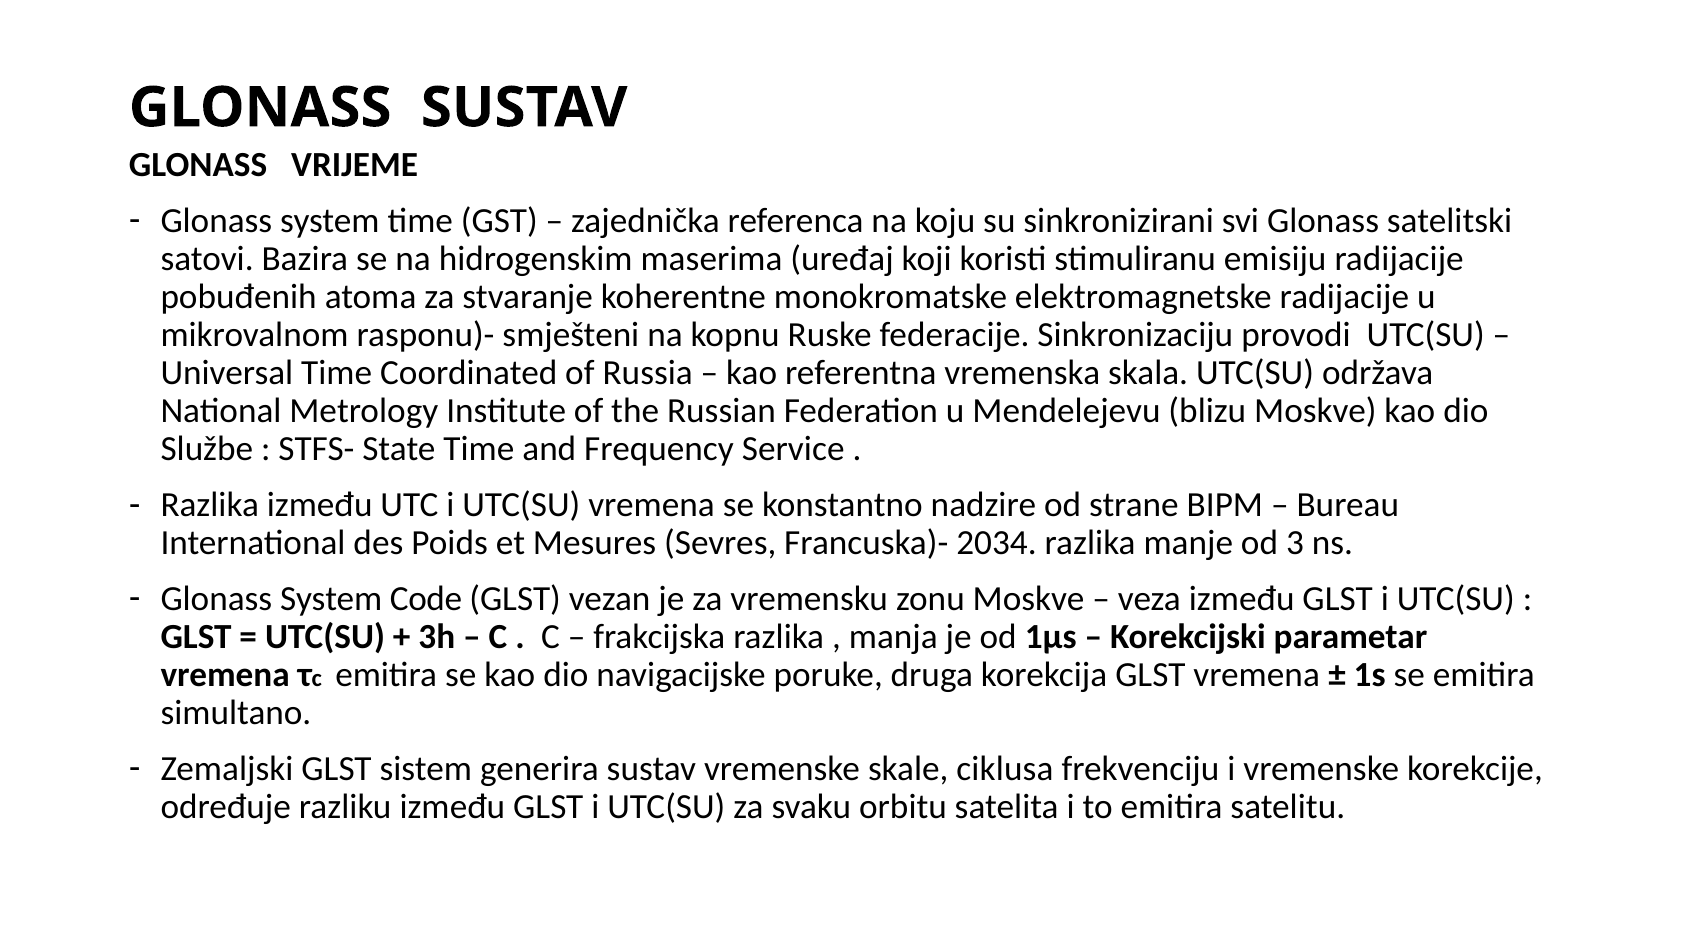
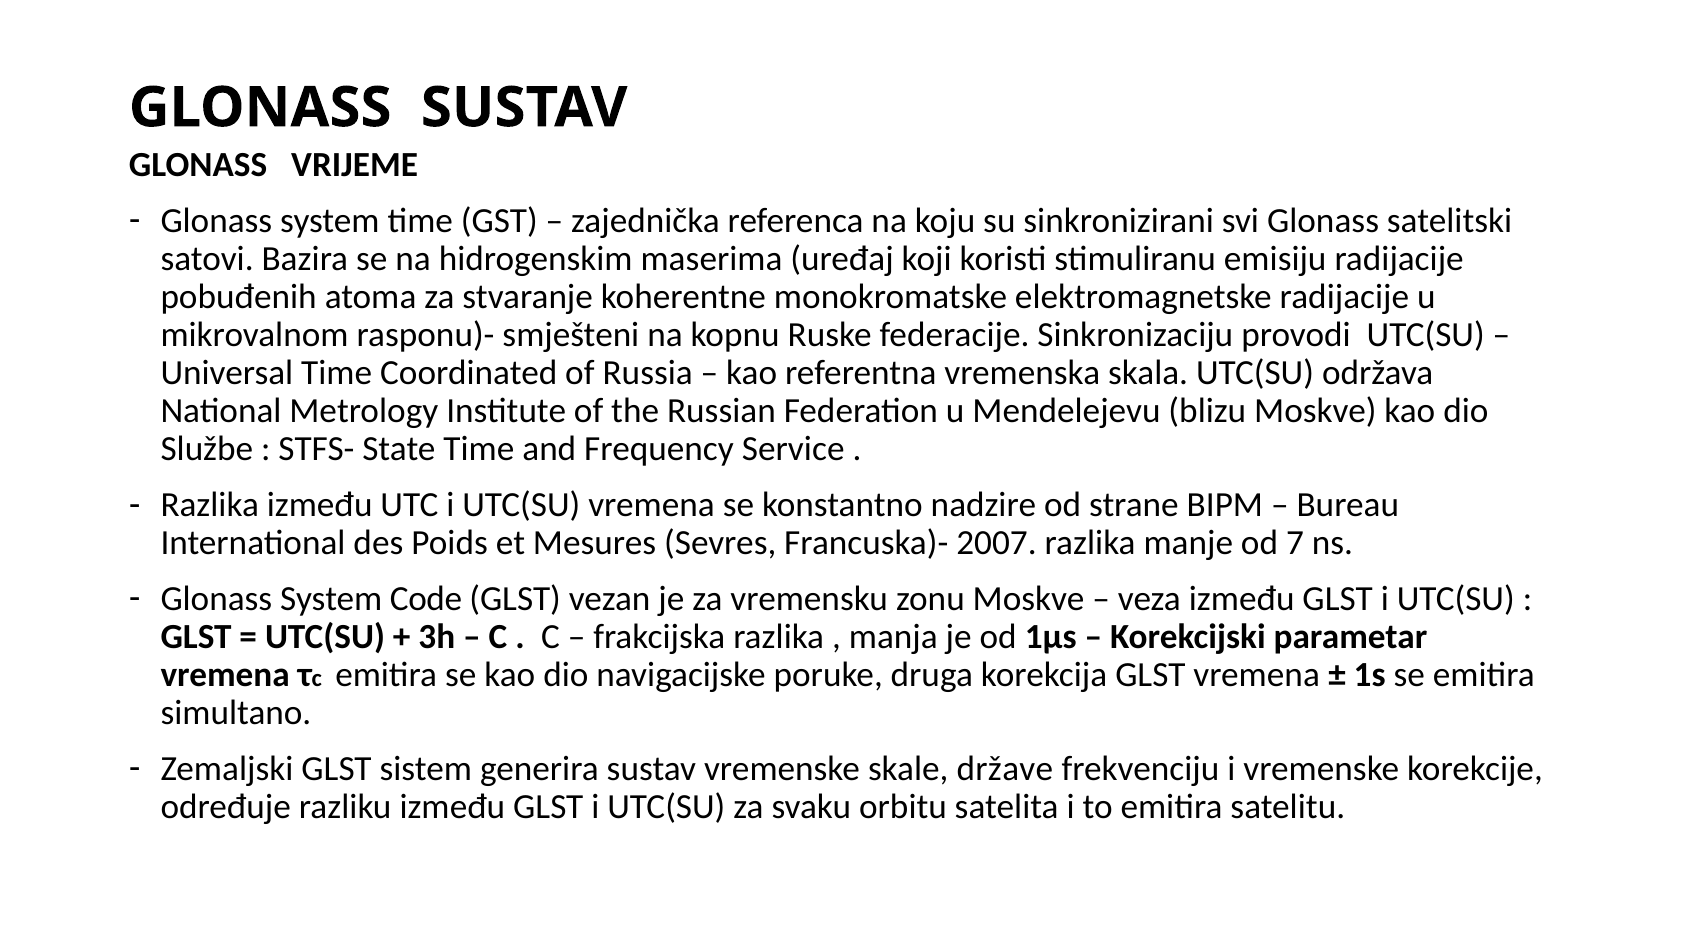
2034: 2034 -> 2007 (997, 543)
3: 3 -> 7 (1295, 543)
ciklusa: ciklusa -> države (1005, 768)
